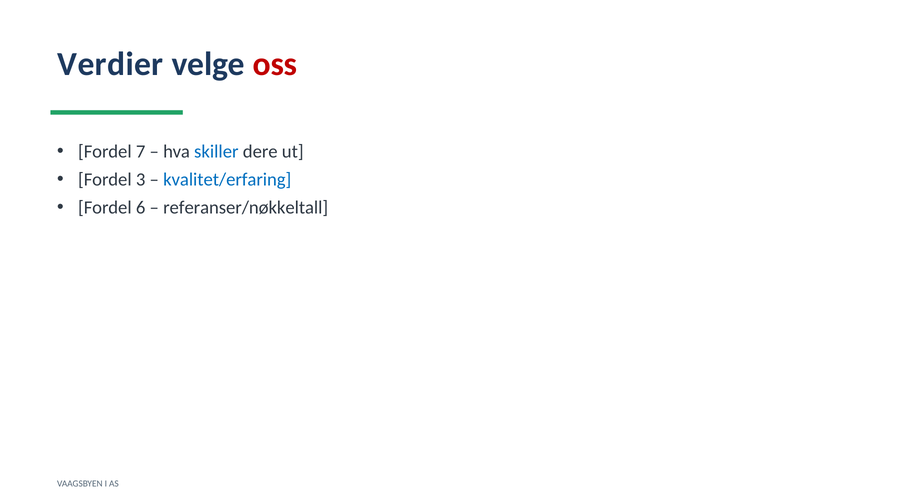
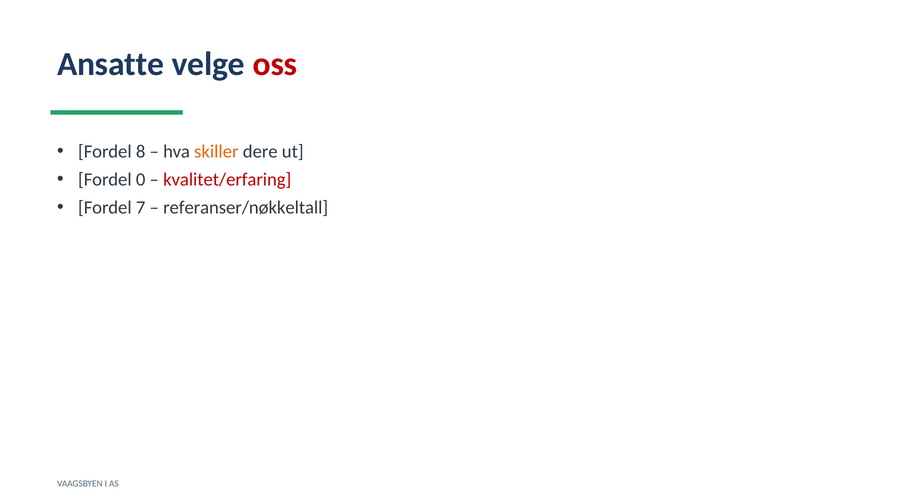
Verdier: Verdier -> Ansatte (111, 64)
7: 7 -> 8 (141, 152)
skiller colour: blue -> orange (216, 152)
3: 3 -> 0 (141, 180)
kvalitet/erfaring colour: blue -> red (227, 180)
6: 6 -> 7 (141, 208)
